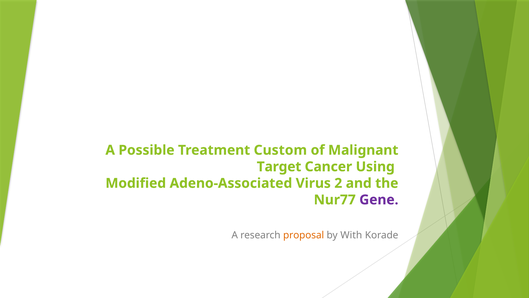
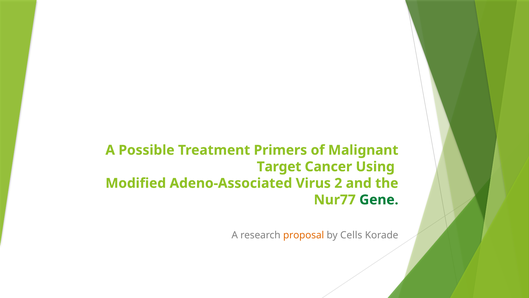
Custom: Custom -> Primers (280, 150)
Gene colour: purple -> green (379, 200)
With: With -> Cells (351, 235)
